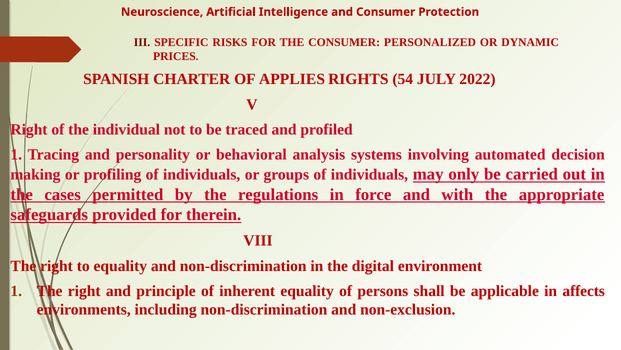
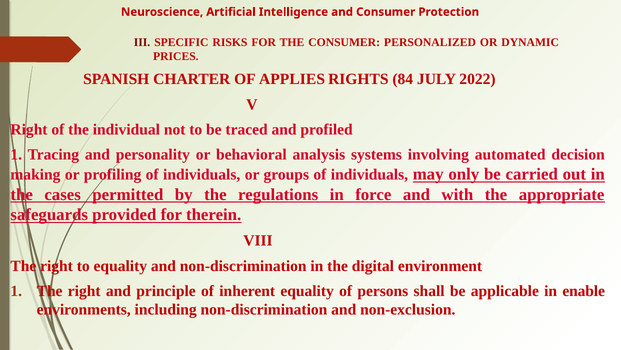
54: 54 -> 84 (403, 79)
affects: affects -> enable (584, 290)
